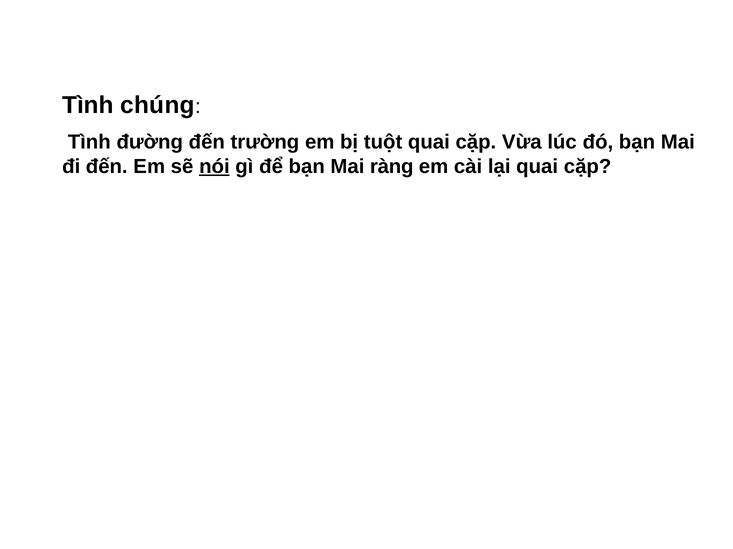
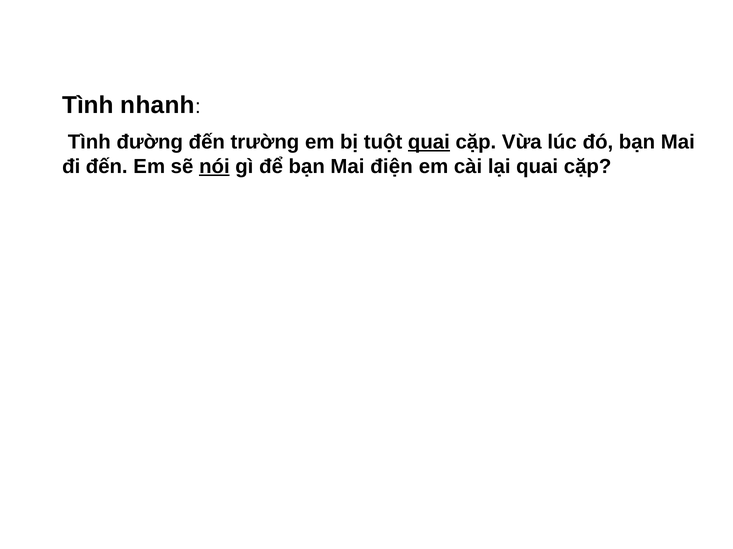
chúng: chúng -> nhanh (158, 105)
quai underline: none -> present (429, 142)
ràng: ràng -> điện (392, 167)
